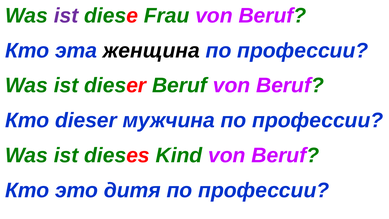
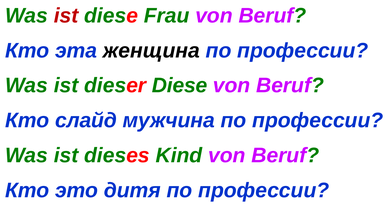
ist colour: purple -> red (66, 16)
dieser Beruf: Beruf -> Diese (180, 85)
Кто dieser: dieser -> слайд (86, 120)
